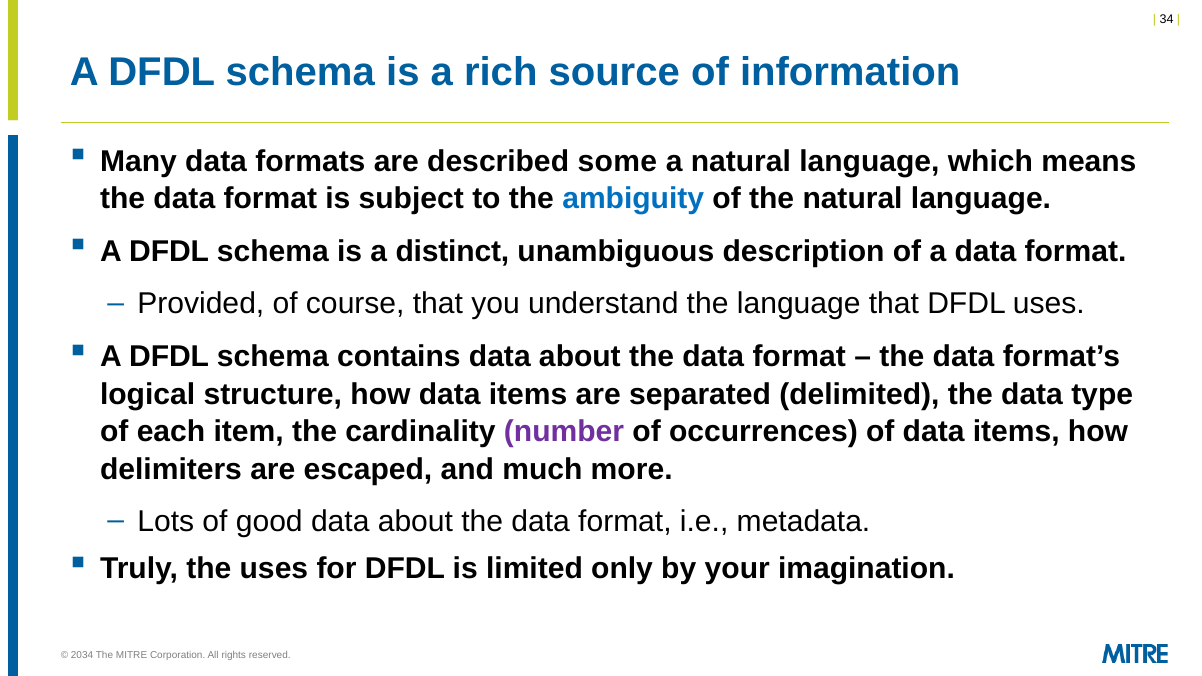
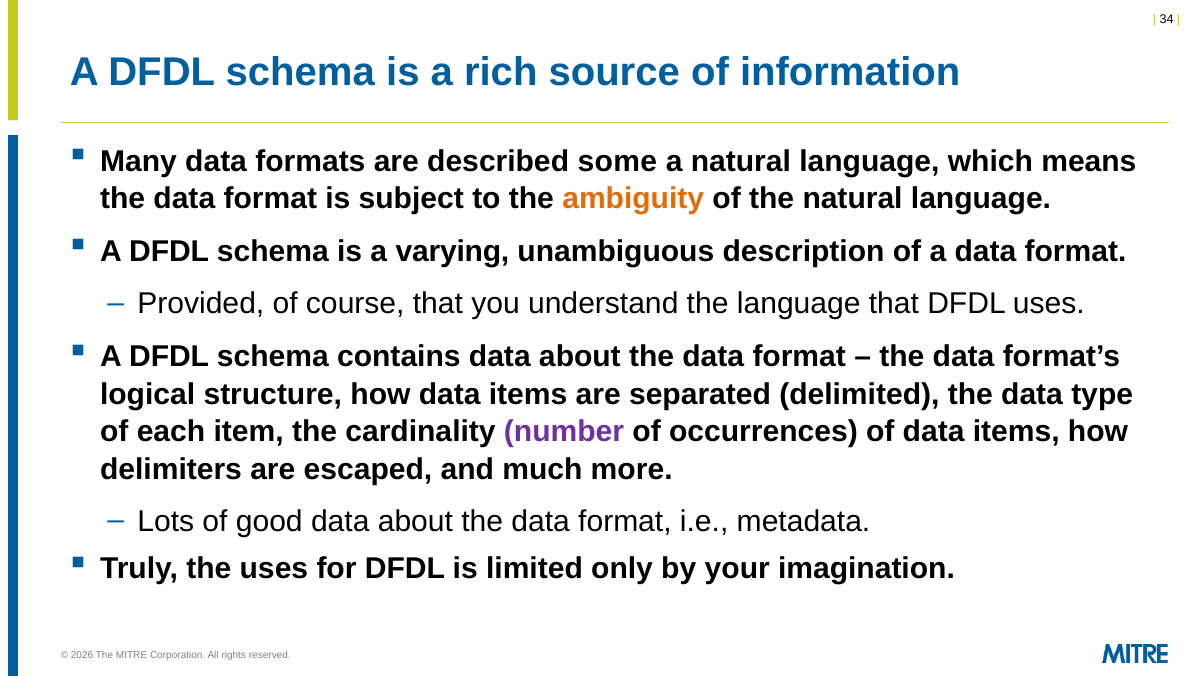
ambiguity colour: blue -> orange (633, 199)
distinct: distinct -> varying (452, 251)
2034: 2034 -> 2026 (82, 655)
